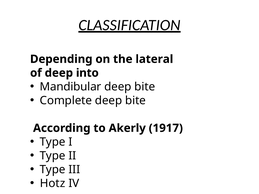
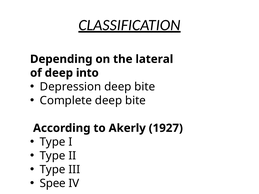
Mandibular: Mandibular -> Depression (71, 87)
1917: 1917 -> 1927 (166, 128)
Hotz: Hotz -> Spee (53, 184)
